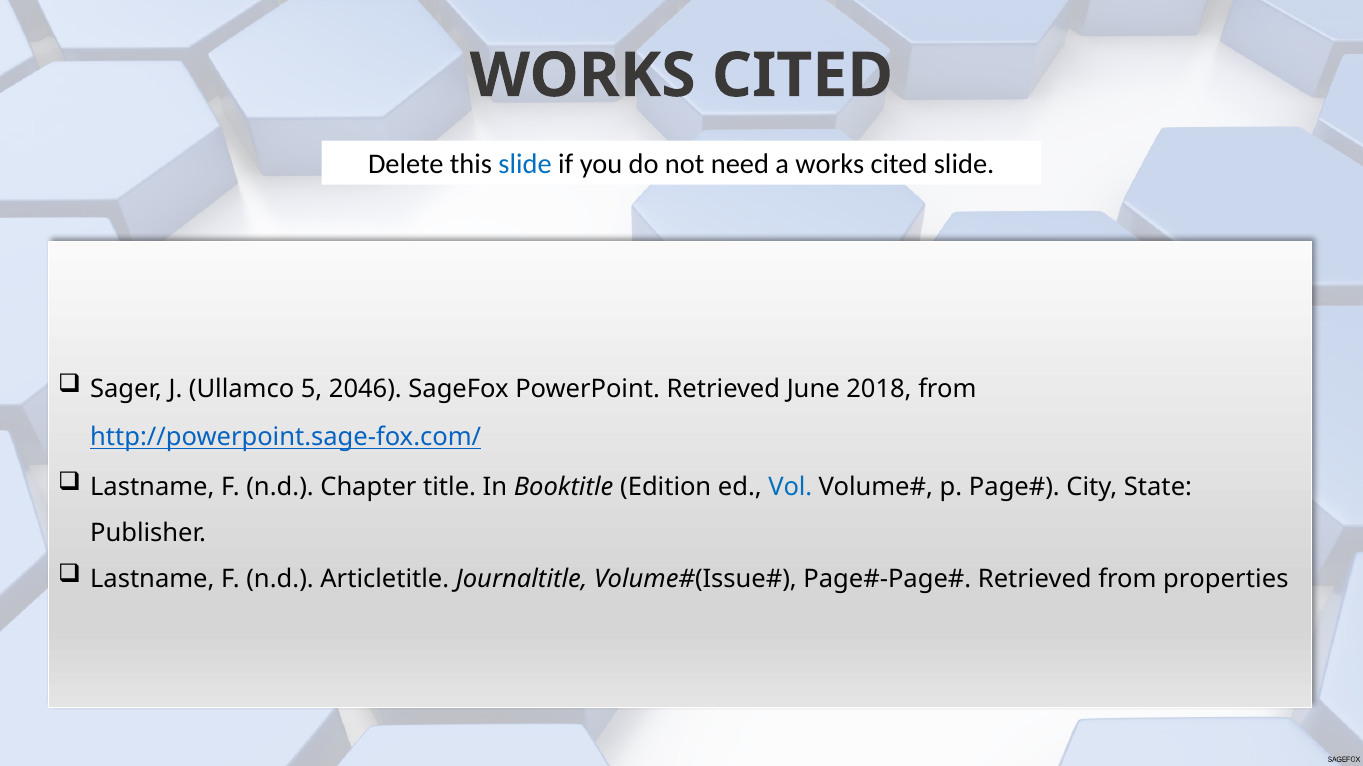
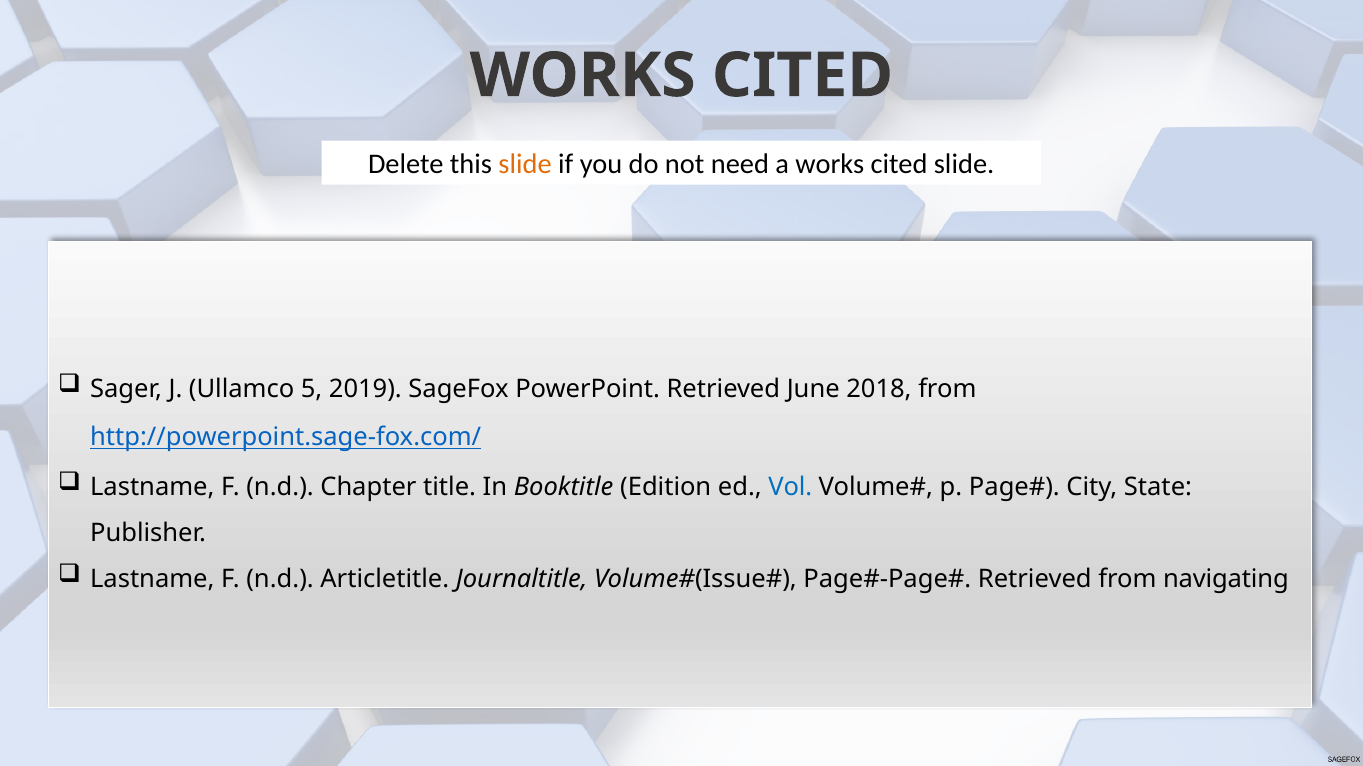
slide colour: blue -> orange (525, 165)
2046: 2046 -> 2019 (365, 389)
properties: properties -> navigating (1226, 579)
